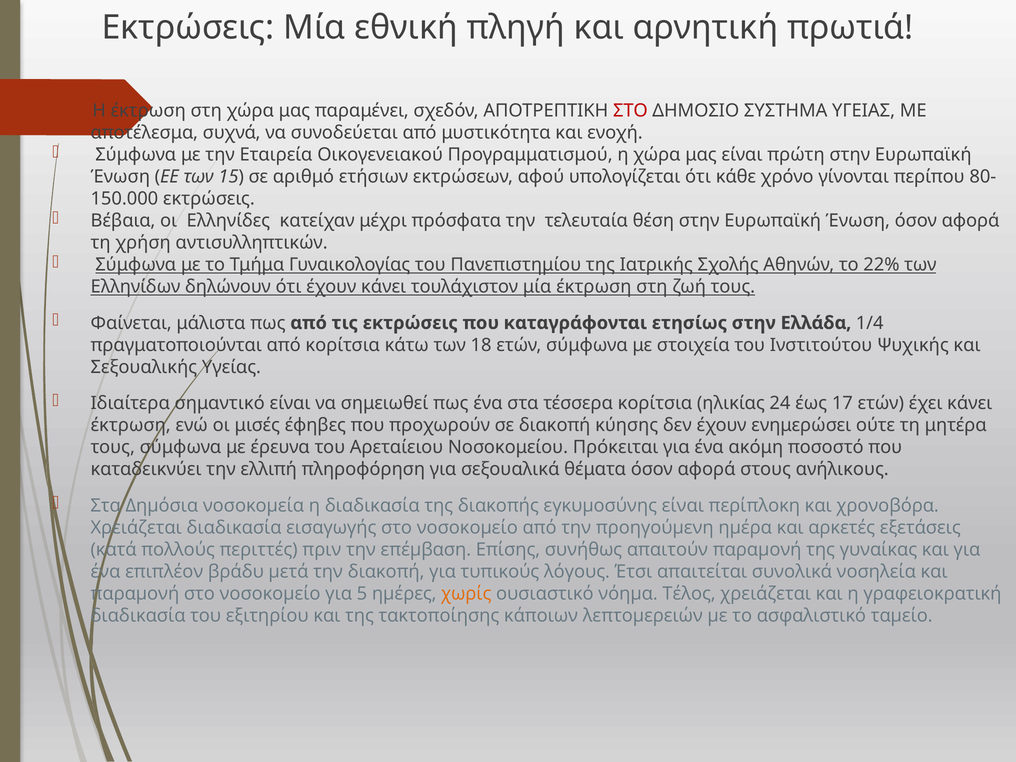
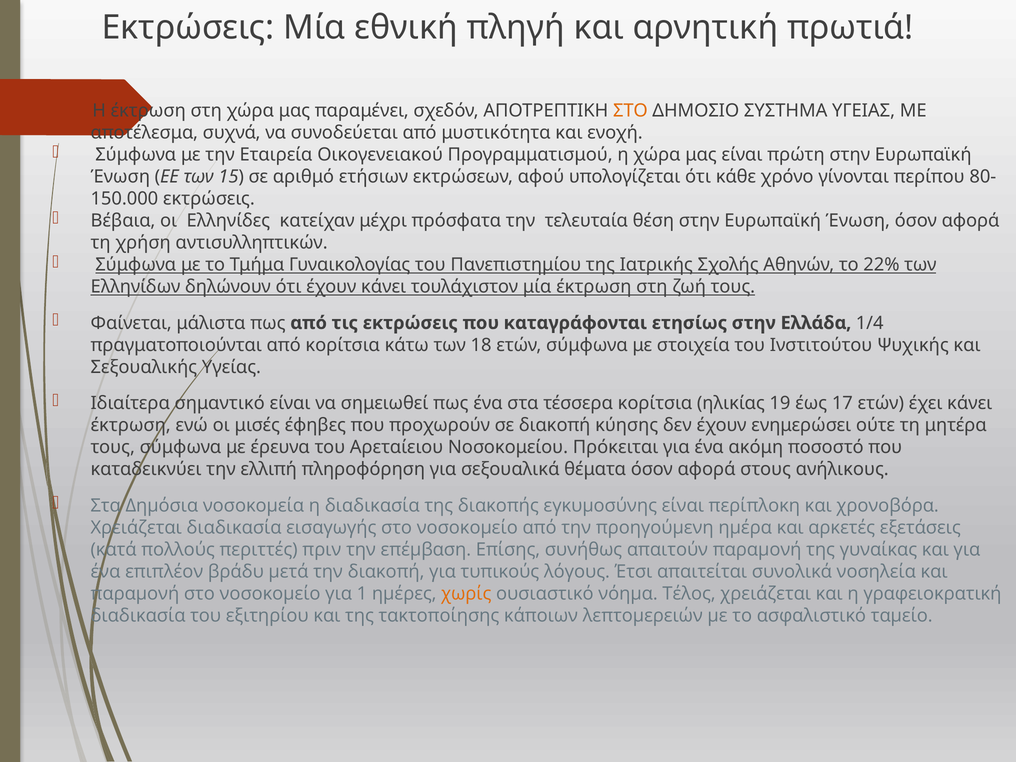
ΣΤΟ colour: red -> orange (630, 111)
24: 24 -> 19 (780, 403)
5: 5 -> 1 (362, 594)
